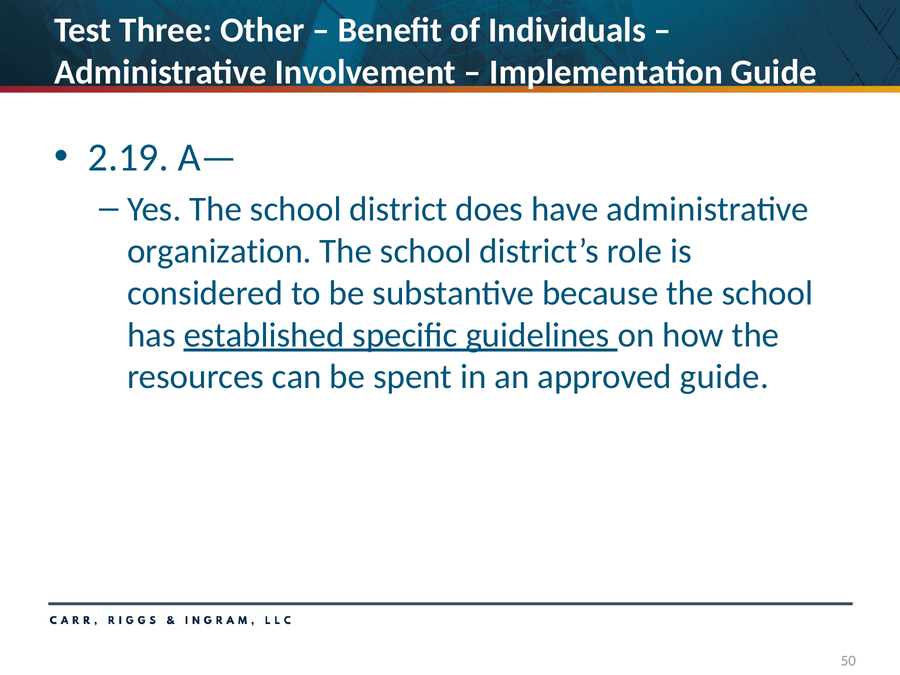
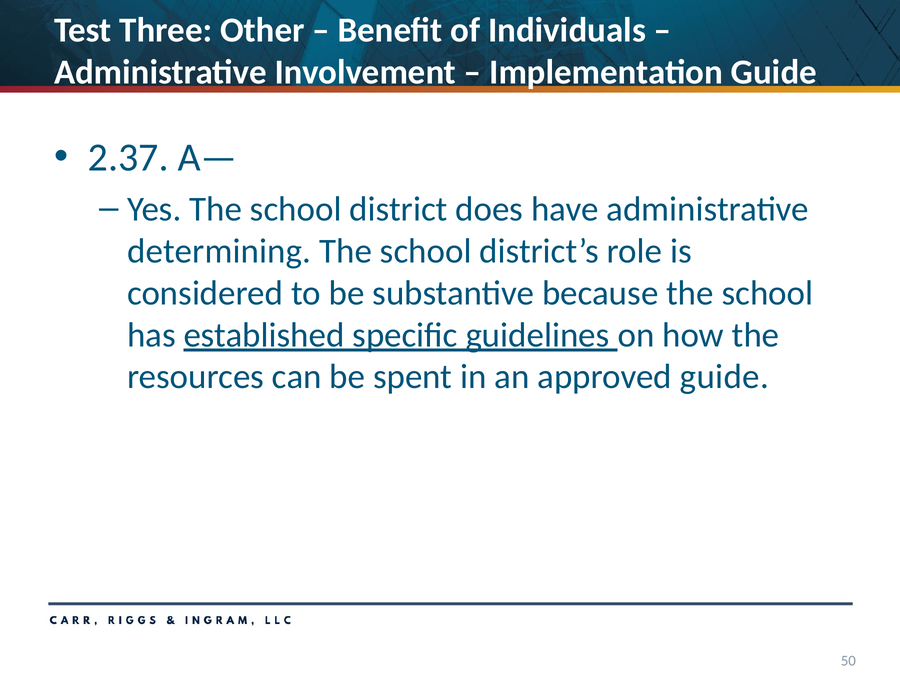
2.19: 2.19 -> 2.37 (128, 158)
organization: organization -> determining (219, 251)
